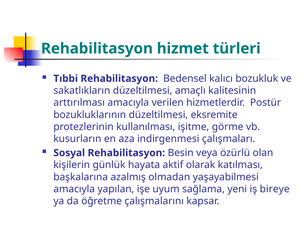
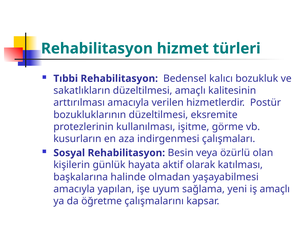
azalmış: azalmış -> halinde (128, 177)
iş bireye: bireye -> amaçlı (275, 189)
